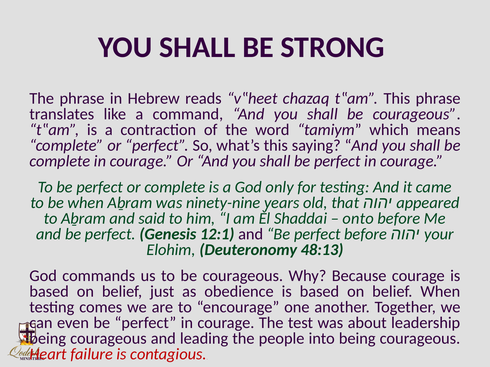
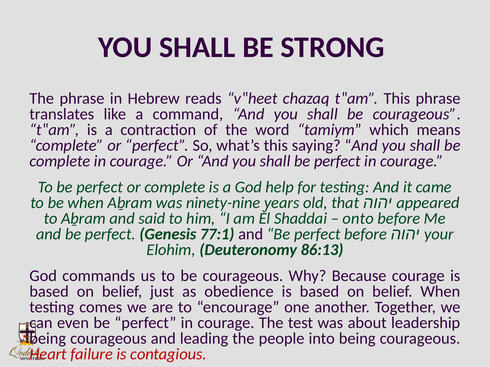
only: only -> help (280, 187)
12:1: 12:1 -> 77:1 (217, 234)
48:13: 48:13 -> 86:13 (322, 250)
